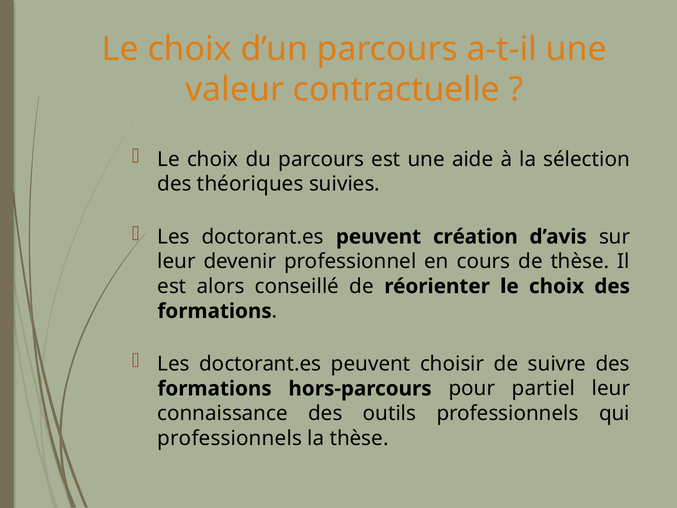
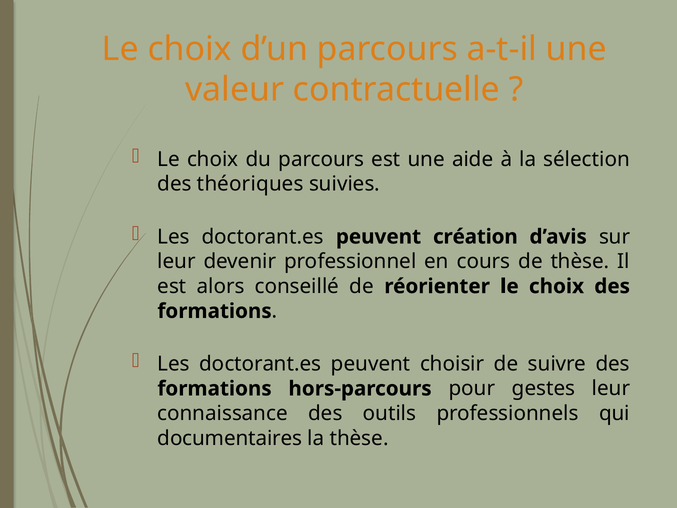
partiel: partiel -> gestes (543, 388)
professionnels: professionnels -> documentaires (230, 438)
